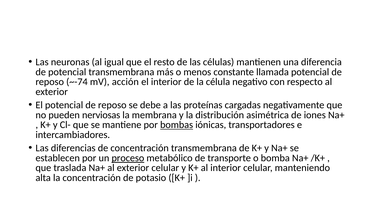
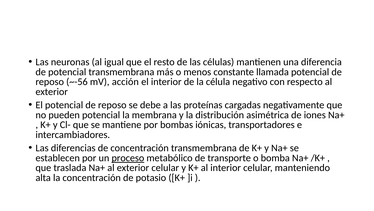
~-74: ~-74 -> ~-56 (77, 82)
pueden nerviosas: nerviosas -> potencial (101, 115)
bombas underline: present -> none (177, 124)
